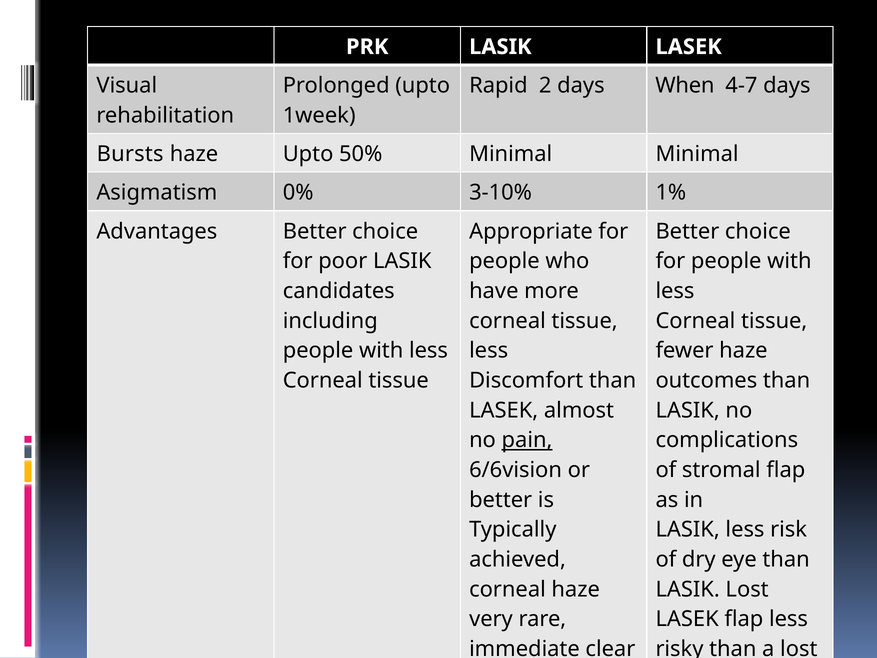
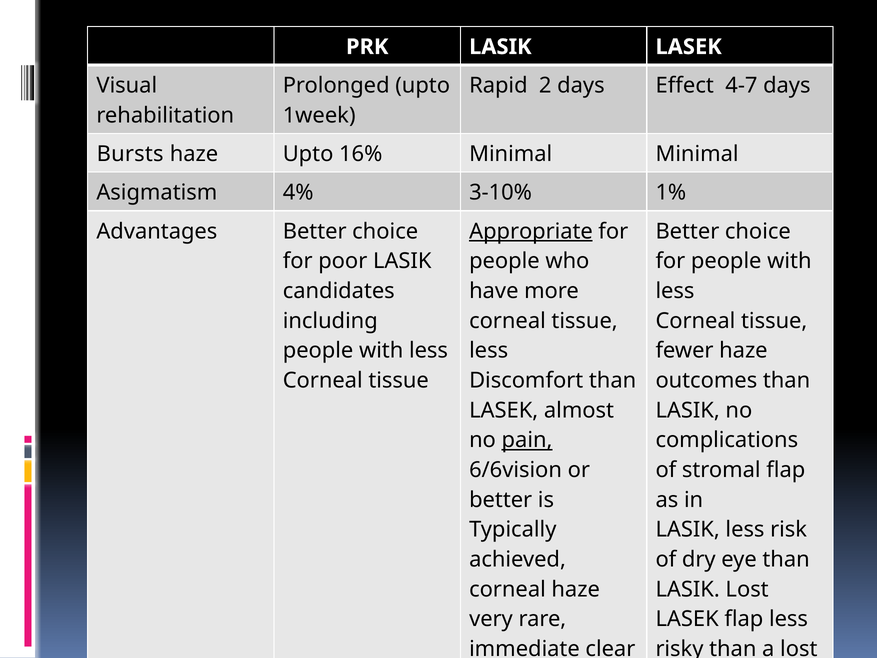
When: When -> Effect (685, 85)
50%: 50% -> 16% (361, 154)
0%: 0% -> 4% (298, 193)
Appropriate underline: none -> present (531, 231)
